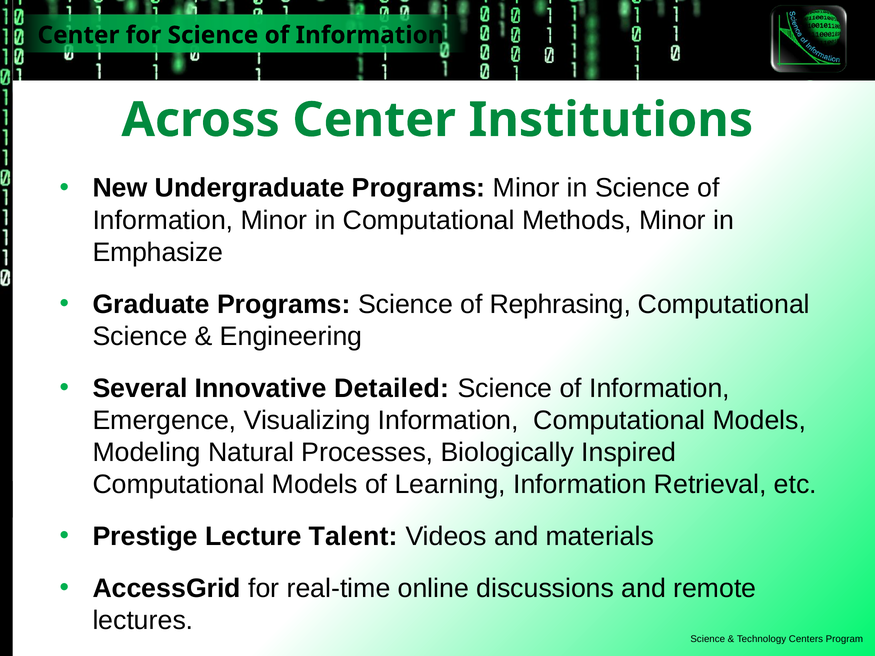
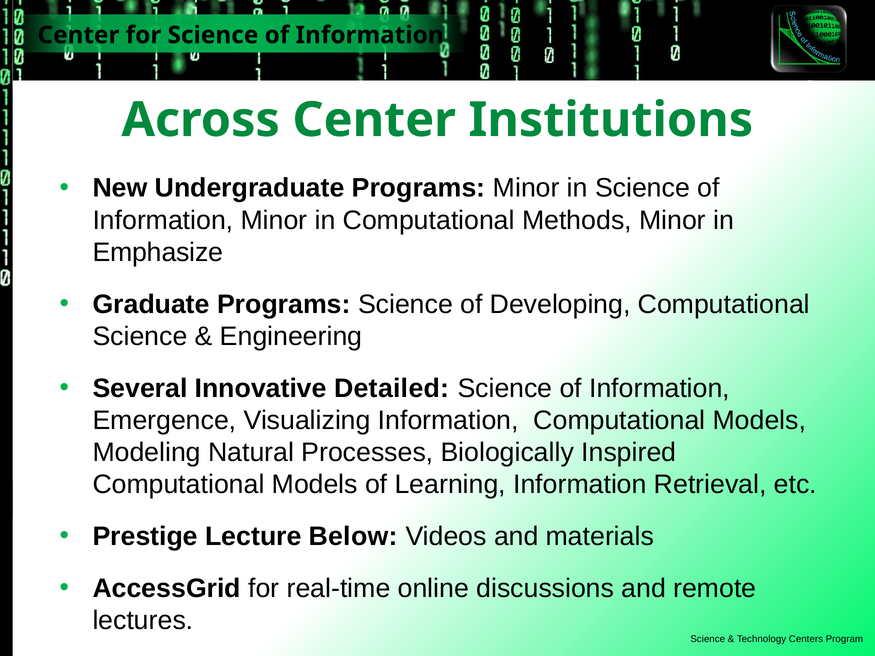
Rephrasing: Rephrasing -> Developing (560, 304)
Talent: Talent -> Below (353, 537)
